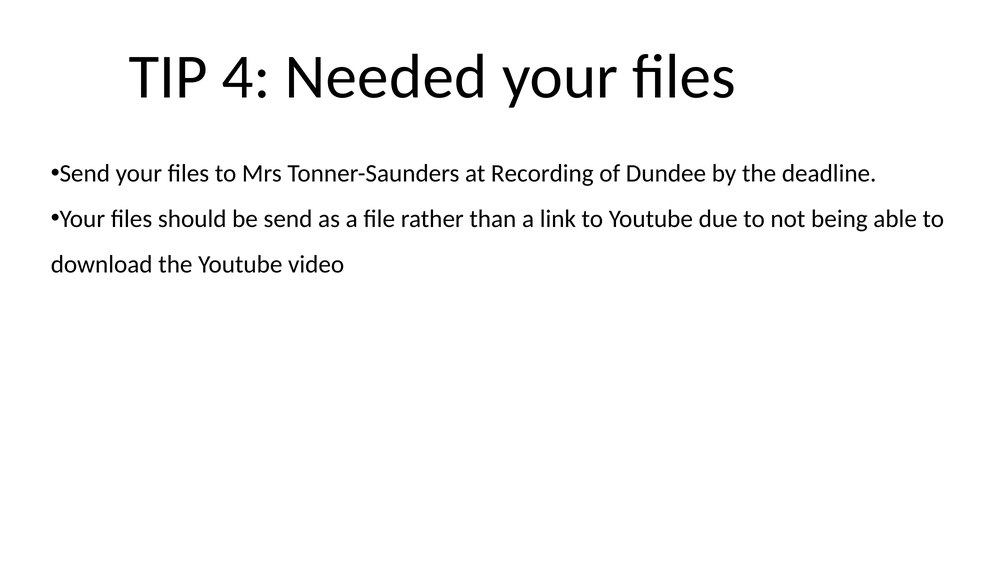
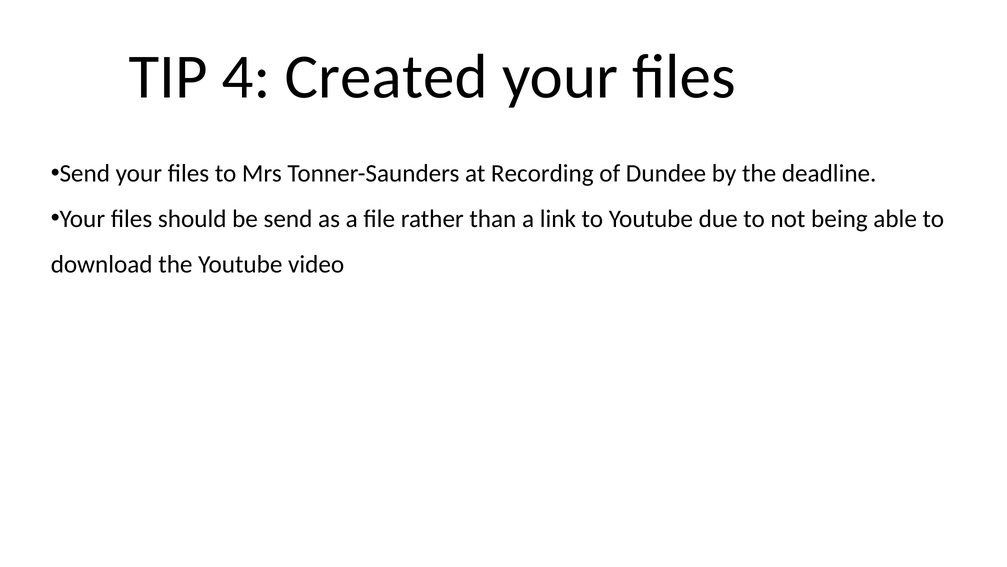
Needed: Needed -> Created (386, 77)
